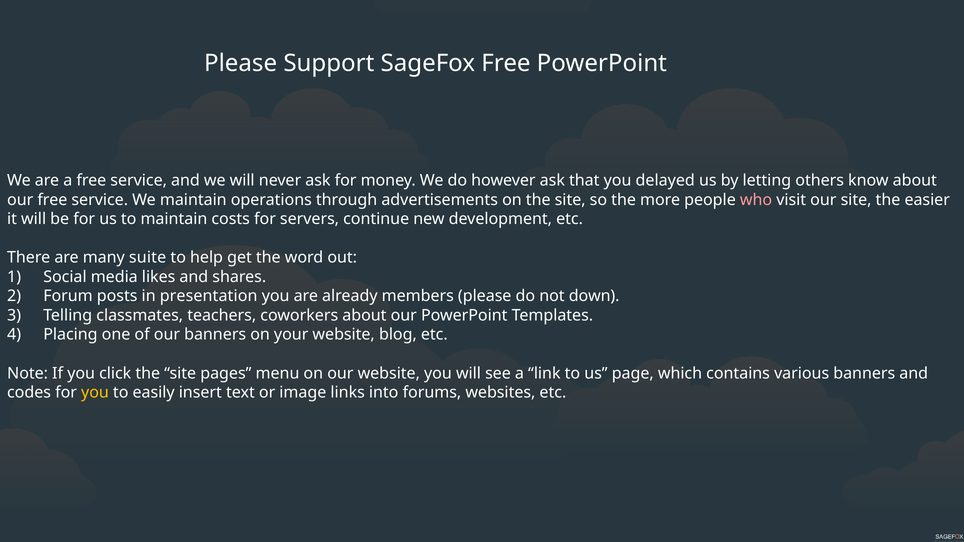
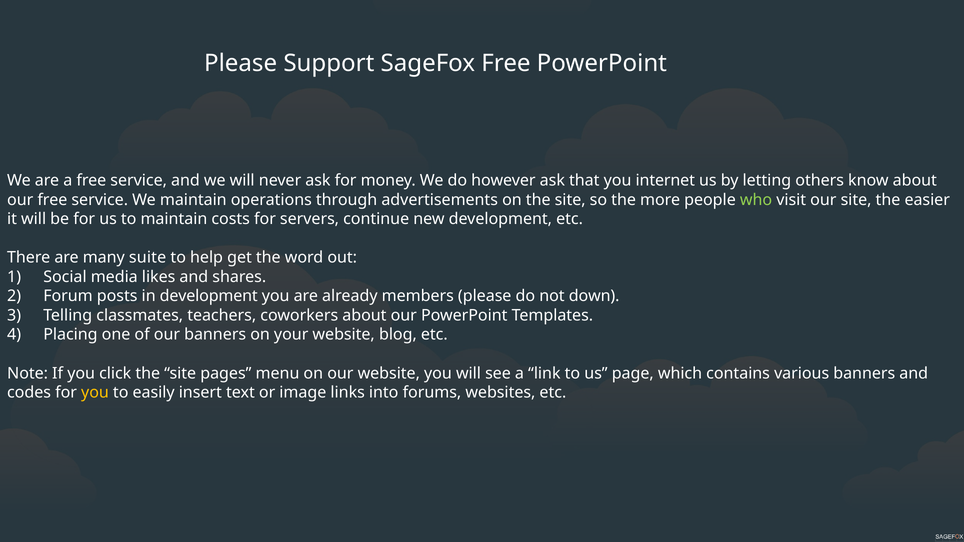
delayed: delayed -> internet (665, 181)
who colour: pink -> light green (756, 200)
in presentation: presentation -> development (209, 296)
